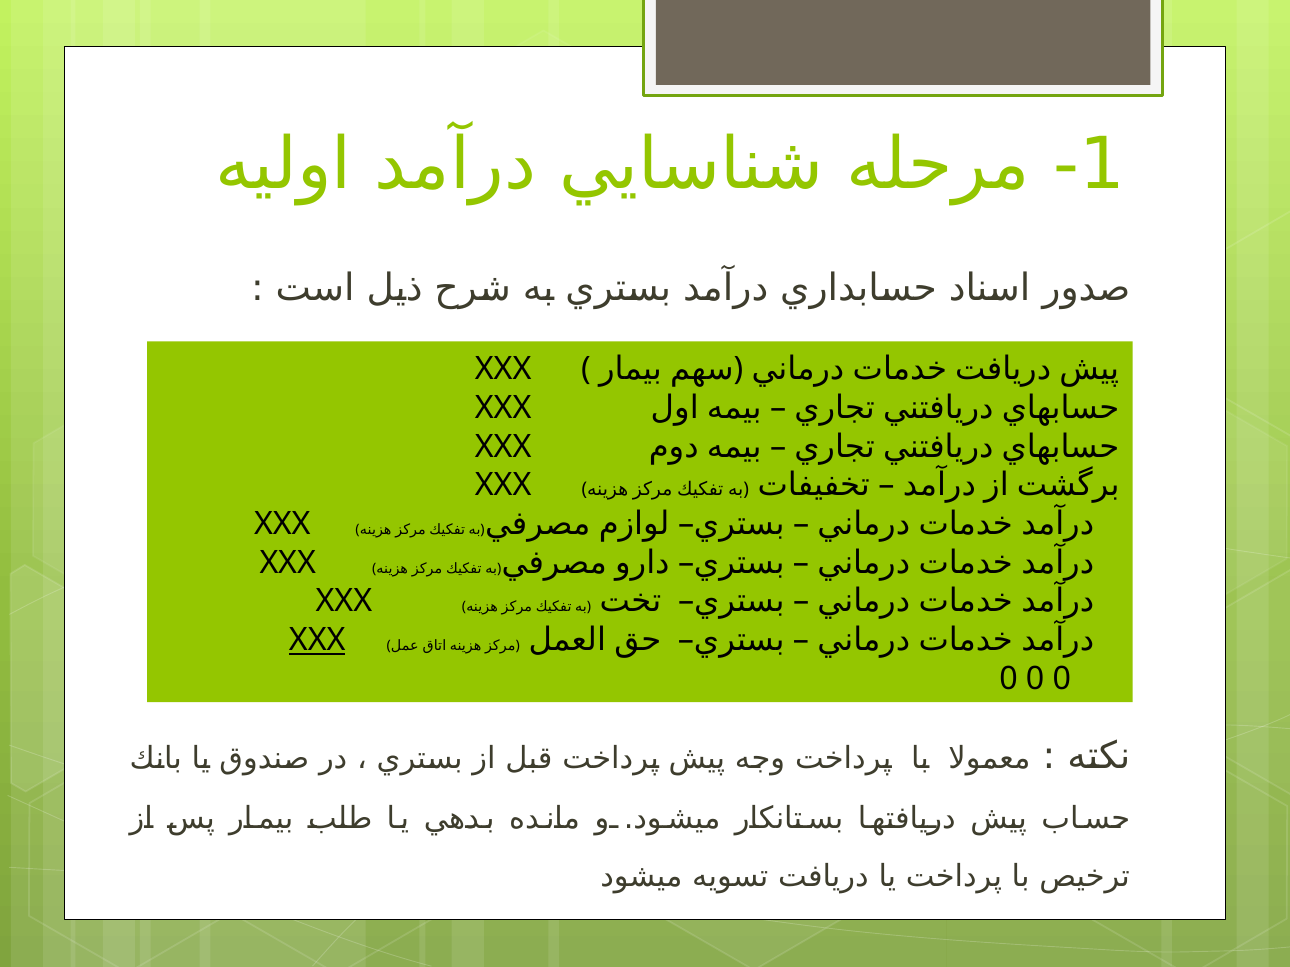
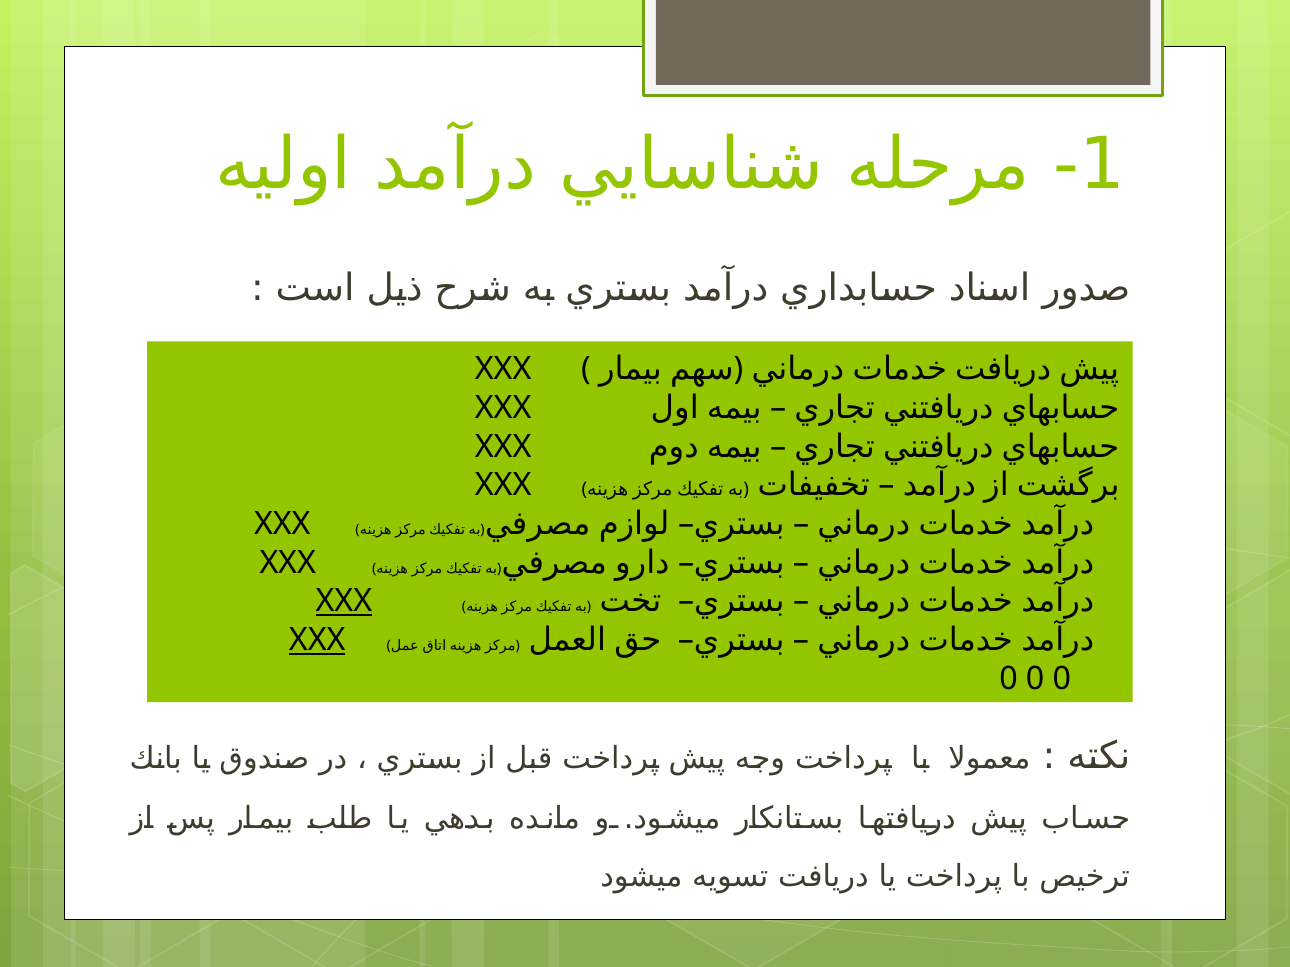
XXX underline: none -> present (344, 602)
